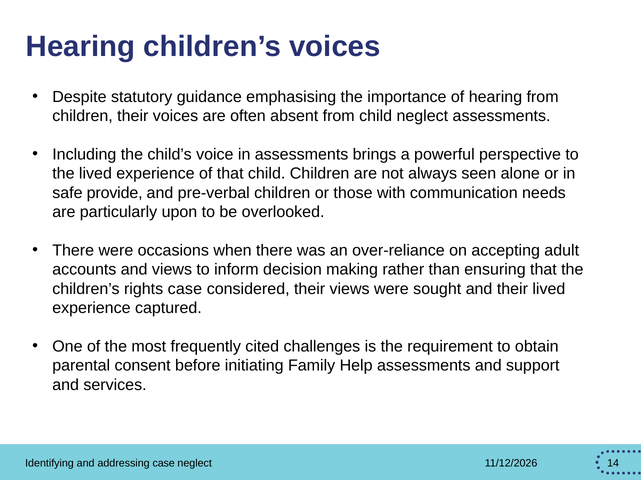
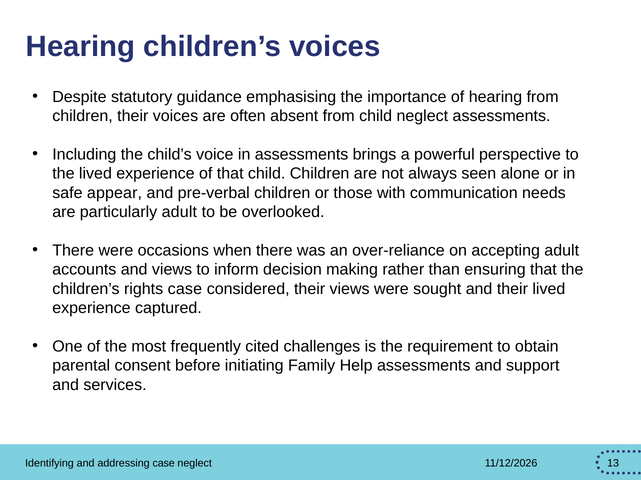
provide: provide -> appear (115, 193)
particularly upon: upon -> adult (179, 212)
14: 14 -> 13 (613, 464)
